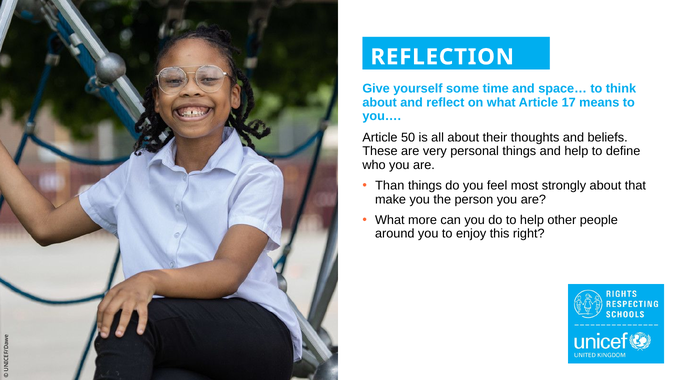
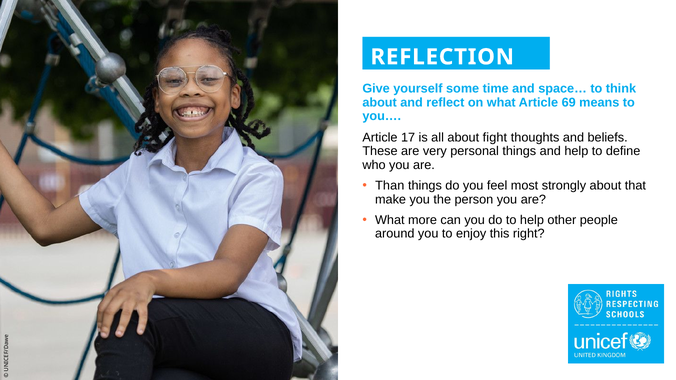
17: 17 -> 69 (569, 103)
50: 50 -> 17 (408, 138)
their: their -> fight (495, 138)
